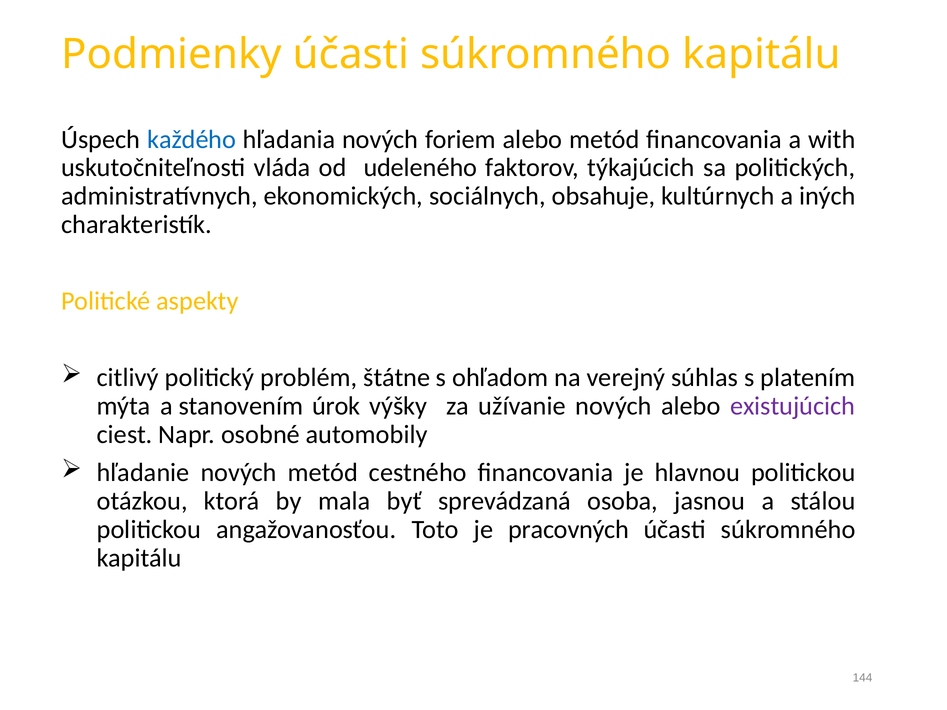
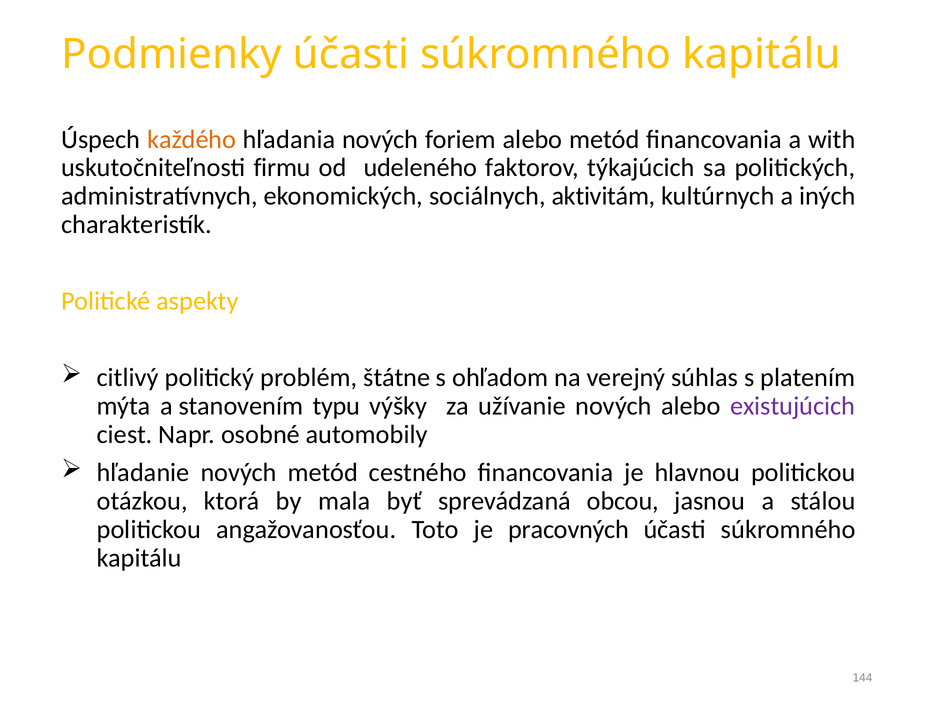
každého colour: blue -> orange (192, 139)
vláda: vláda -> firmu (282, 168)
obsahuje: obsahuje -> aktivitám (604, 196)
úrok: úrok -> typu (336, 406)
osoba: osoba -> obcou (623, 501)
